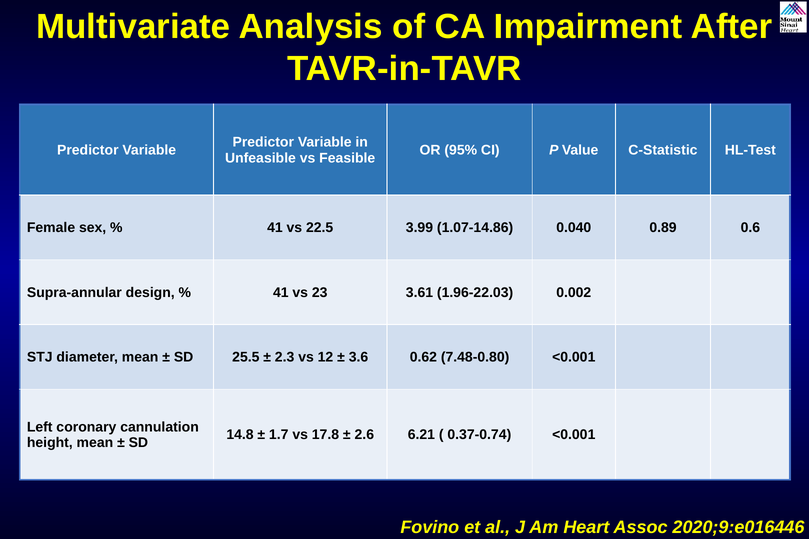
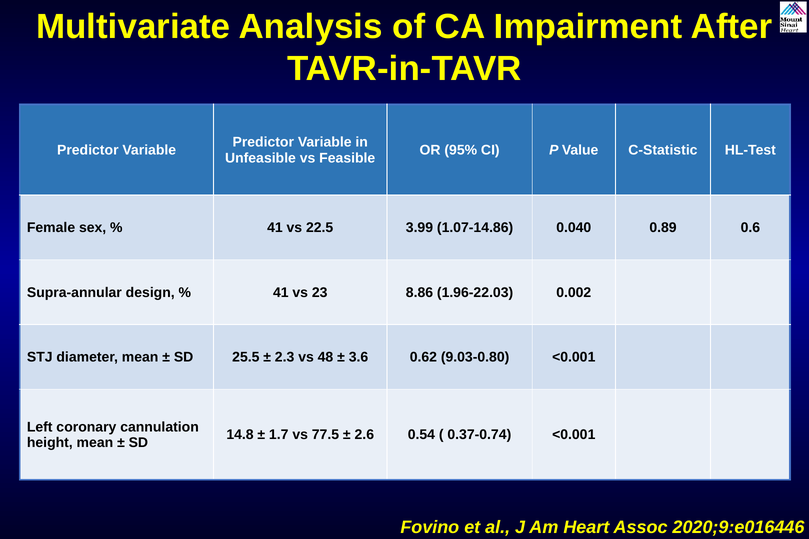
3.61: 3.61 -> 8.86 (419, 293)
12: 12 -> 48 (325, 357)
7.48-0.80: 7.48-0.80 -> 9.03-0.80 (475, 357)
17.8: 17.8 -> 77.5 (325, 435)
6.21: 6.21 -> 0.54 (421, 435)
